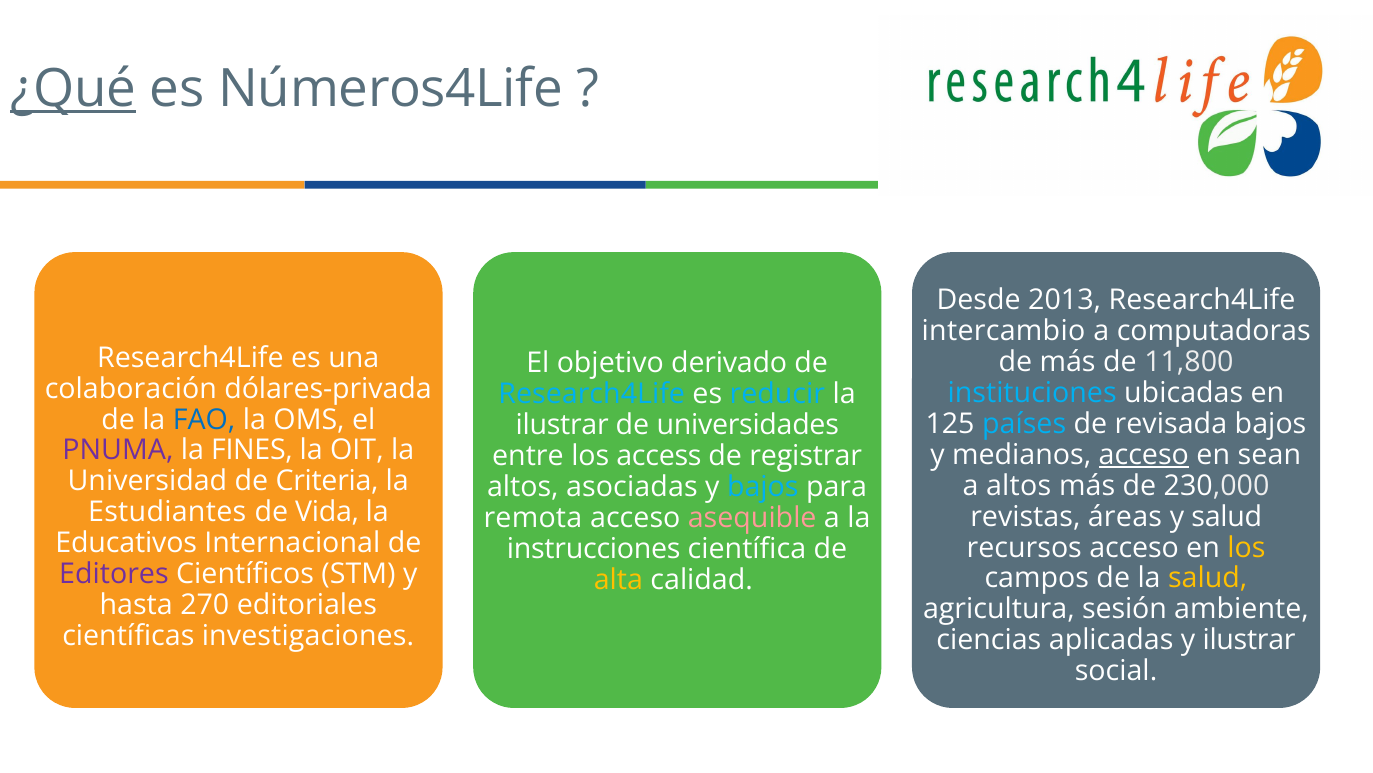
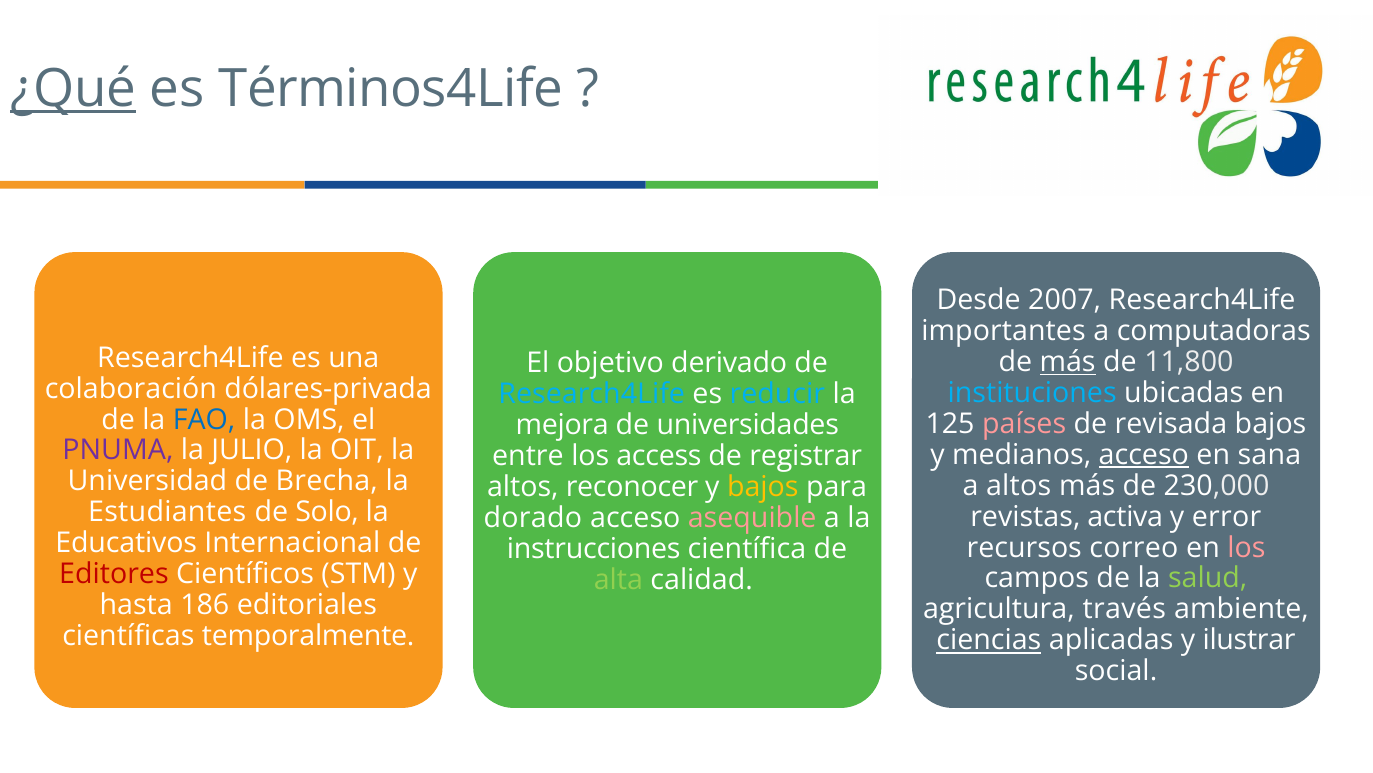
Números4Life: Números4Life -> Términos4Life (391, 89)
2013: 2013 -> 2007 (1065, 300)
intercambio: intercambio -> importantes (1004, 331)
más underline: none -> present (1068, 362)
países colour: light blue -> pink (1024, 424)
ilustrar: ilustrar -> mejora (562, 425)
FINES: FINES -> JULIO (252, 450)
sean: sean -> sana (1269, 454)
Criteria: Criteria -> Brecha (327, 481)
asociadas: asociadas -> reconocer (632, 486)
bajos colour: light blue -> yellow (763, 486)
Vida: Vida -> Solo (327, 512)
áreas: áreas -> activa (1125, 516)
y salud: salud -> error (1226, 516)
remota: remota -> dorado (533, 517)
recursos acceso: acceso -> correo (1134, 547)
los colour: yellow -> pink (1246, 547)
Editores colour: purple -> red (114, 574)
salud colour: yellow -> light green (1208, 578)
alta colour: yellow -> light green (618, 579)
270: 270 -> 186 (205, 605)
sesión: sesión -> través (1124, 609)
investigaciones: investigaciones -> temporalmente (308, 635)
ciencias underline: none -> present (989, 640)
